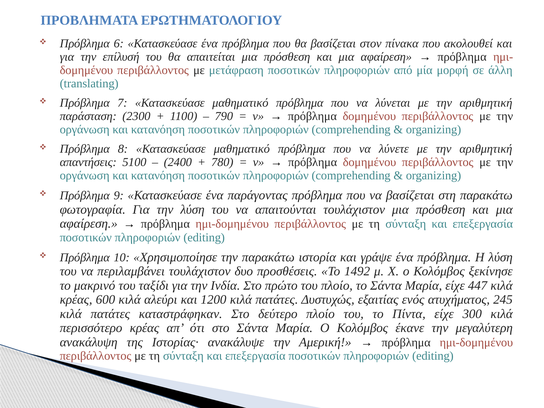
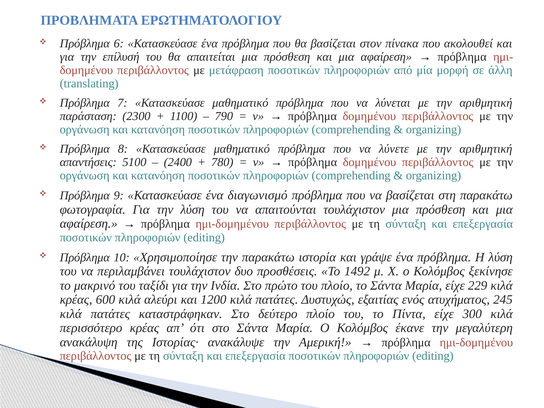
παράγοντας: παράγοντας -> διαγωνισμό (258, 195)
447: 447 -> 229 (478, 286)
